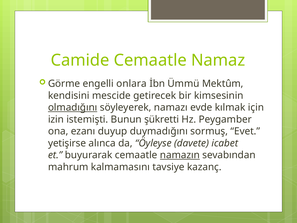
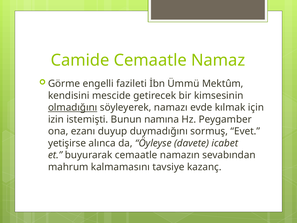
onlara: onlara -> fazileti (132, 84)
şükretti: şükretti -> namına (162, 119)
namazın underline: present -> none (180, 155)
